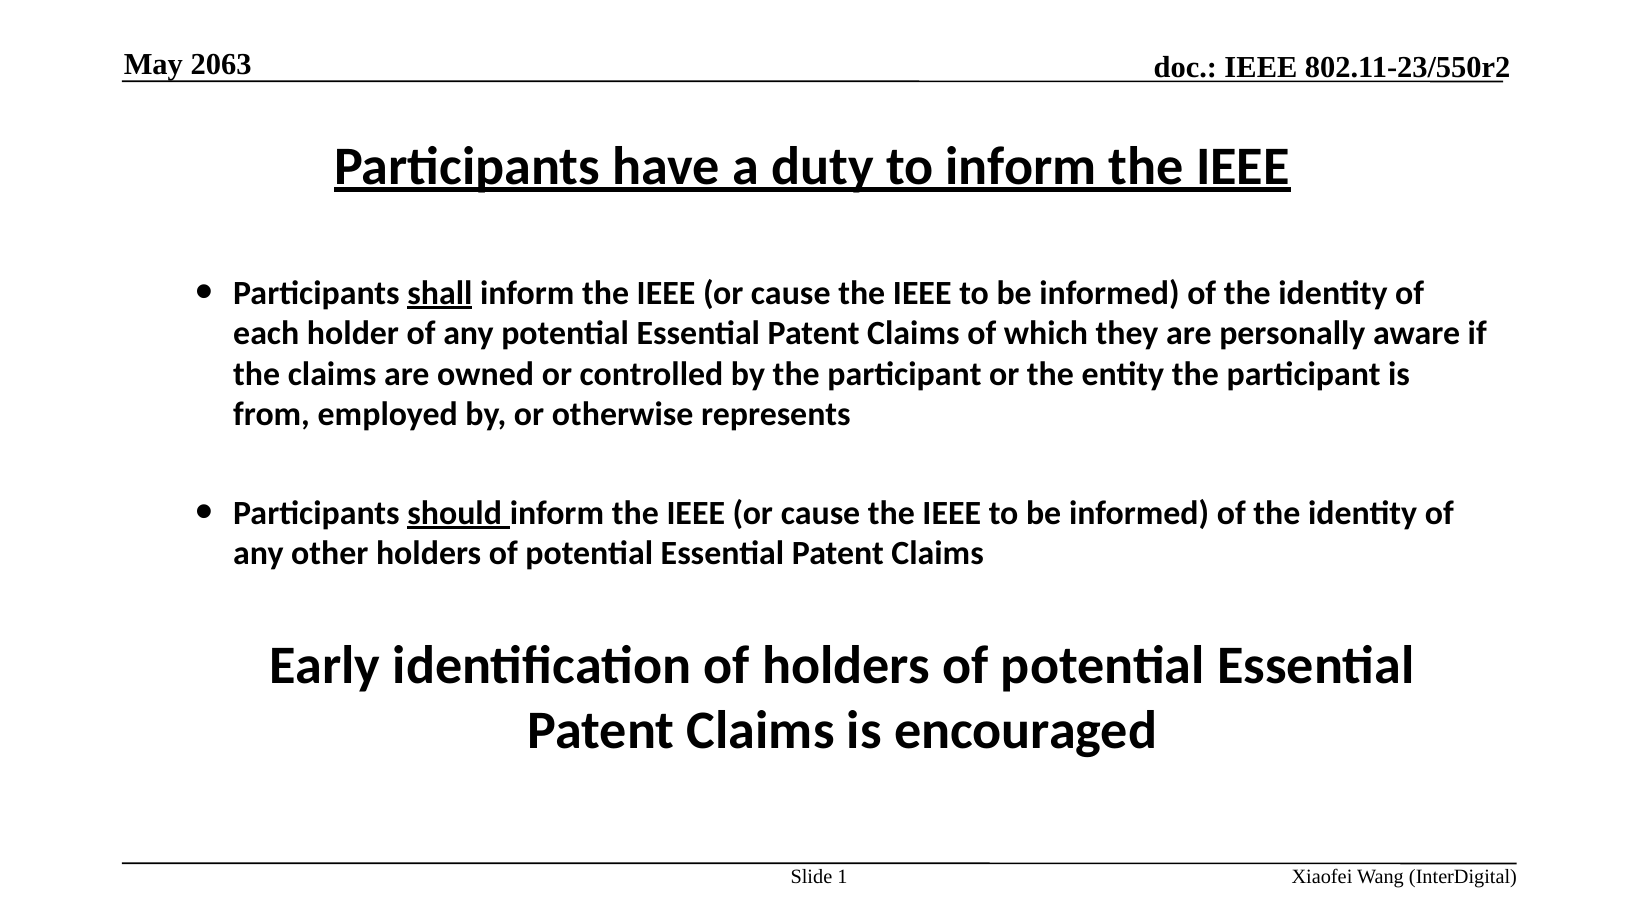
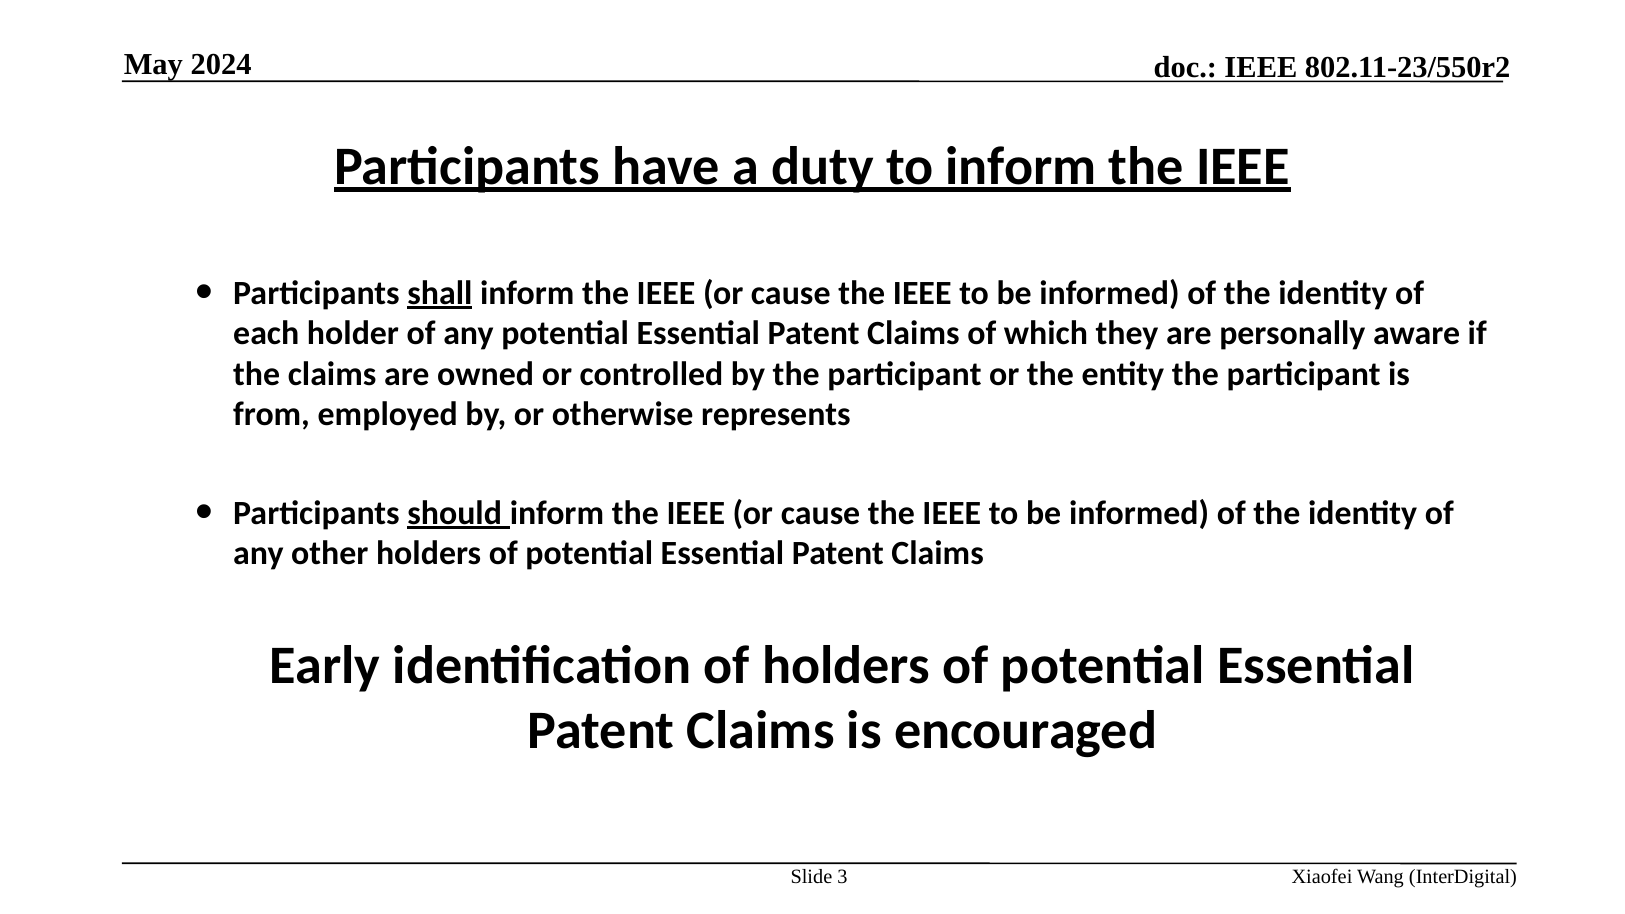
2063: 2063 -> 2024 (221, 65)
1: 1 -> 3 (843, 877)
